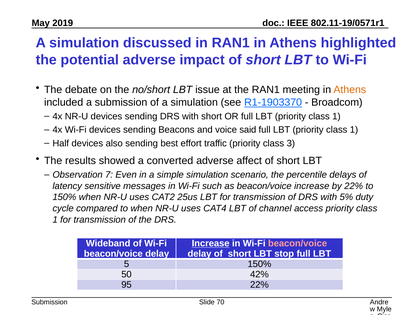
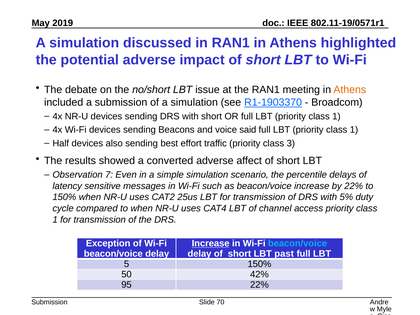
Wideband: Wideband -> Exception (108, 243)
beacon/voice colour: pink -> light blue (298, 243)
stop: stop -> past (284, 254)
